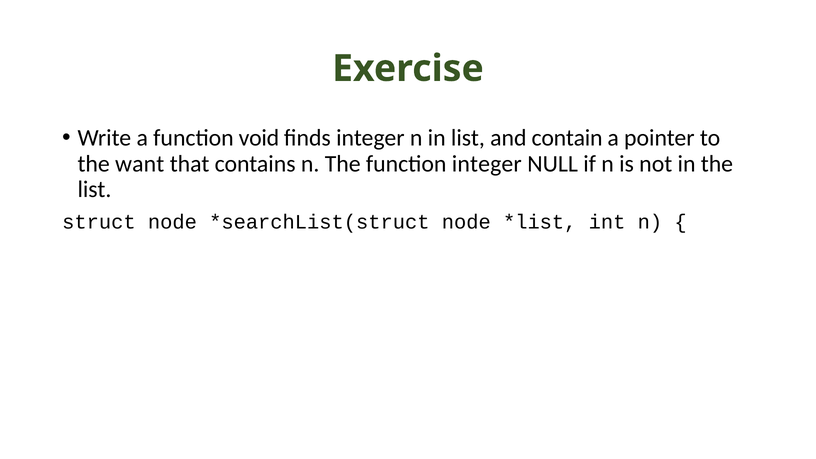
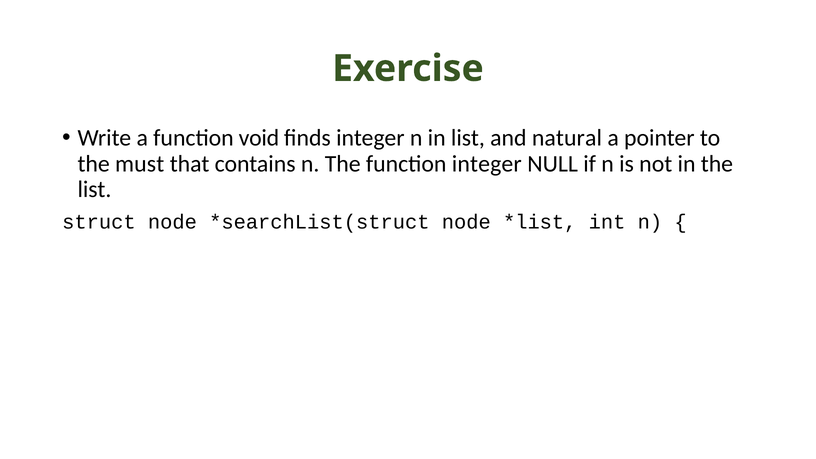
contain: contain -> natural (567, 138)
want: want -> must (140, 164)
